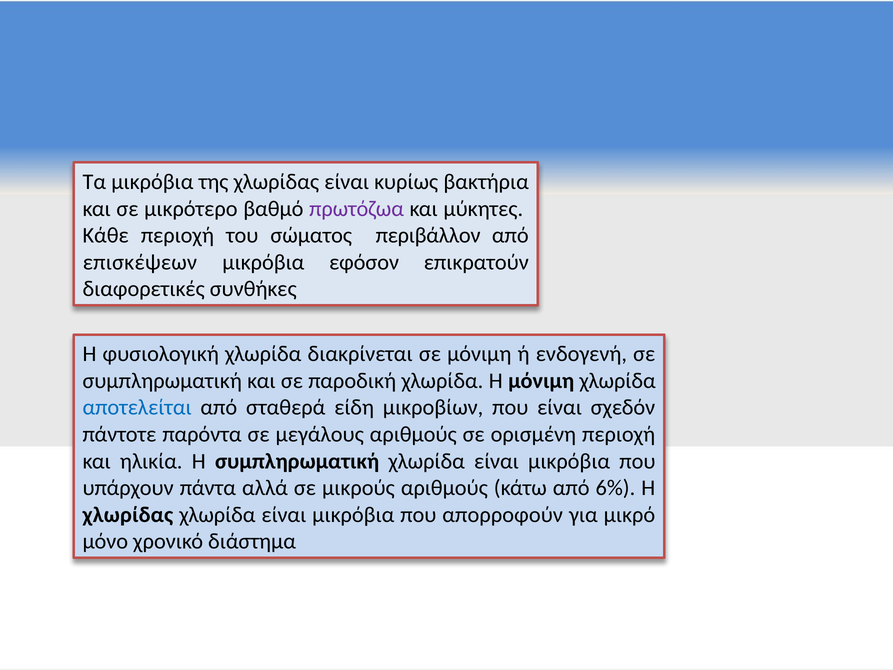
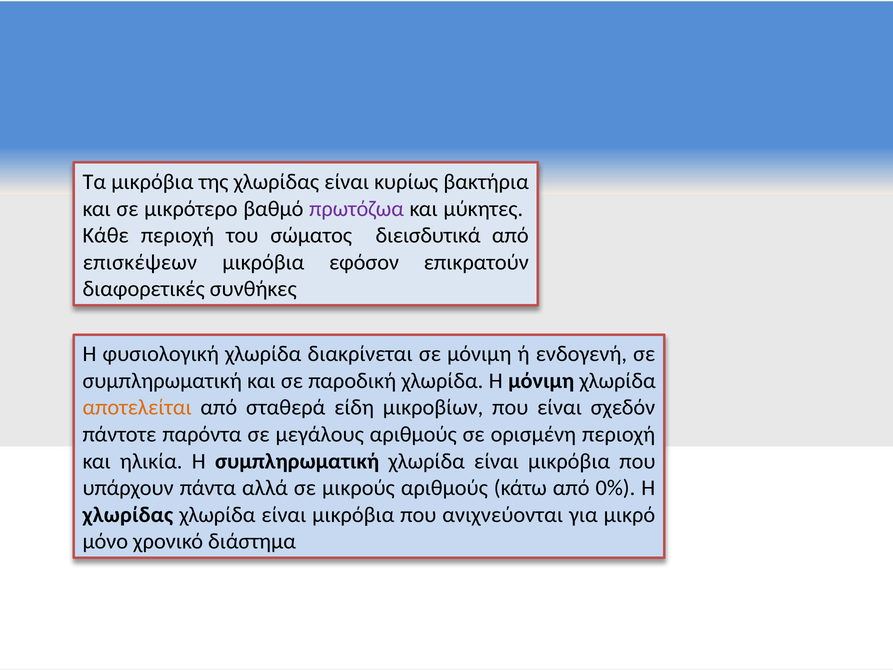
περιβάλλον: περιβάλλον -> διεισδυτικά (428, 235)
αποτελείται colour: blue -> orange (137, 407)
6%: 6% -> 0% (615, 488)
απορροφούν: απορροφούν -> ανιχνεύονται (503, 515)
